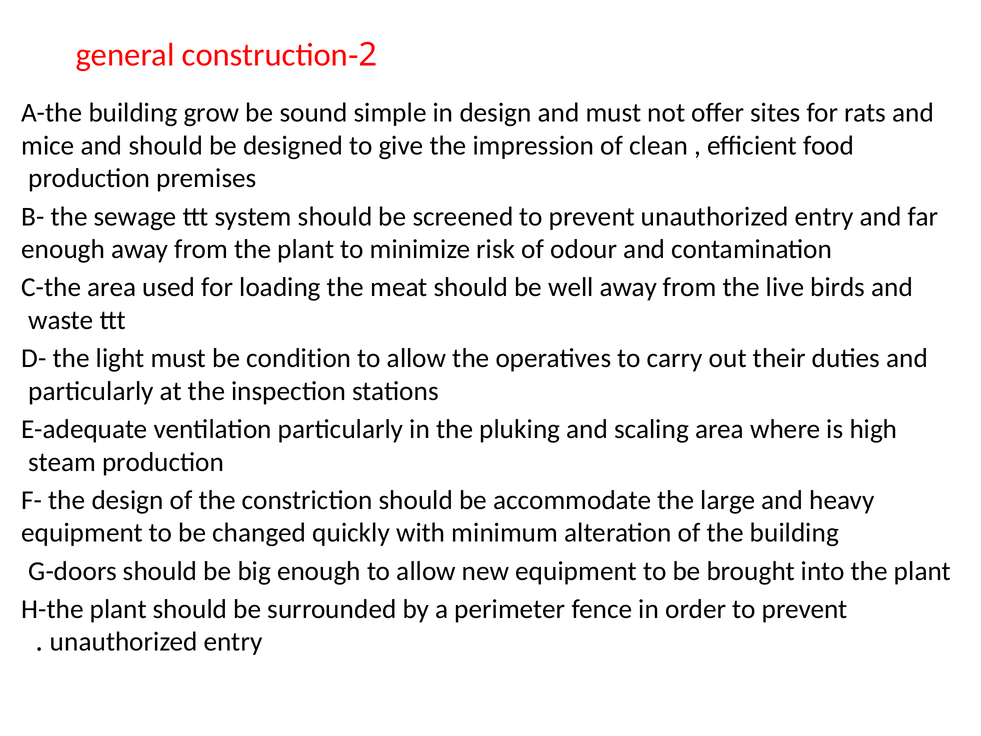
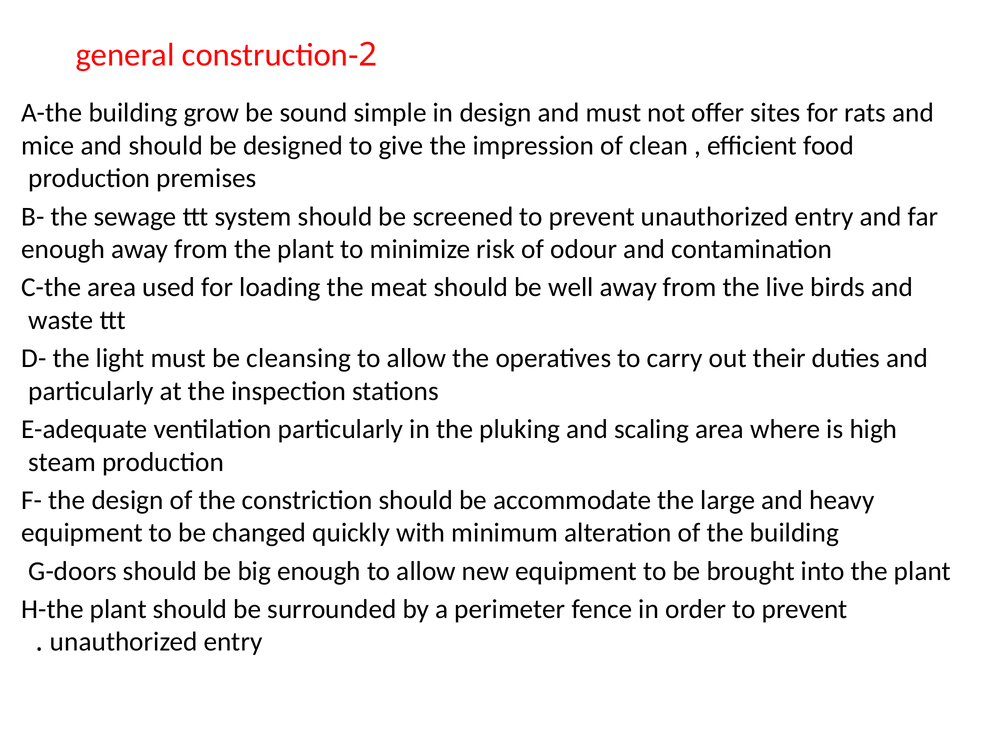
condition: condition -> cleansing (299, 358)
